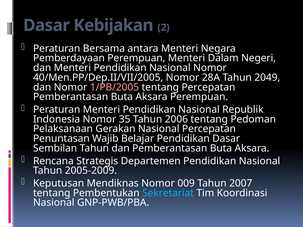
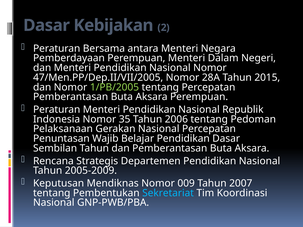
40/Men.PP/Dep.II/VII/2005: 40/Men.PP/Dep.II/VII/2005 -> 47/Men.PP/Dep.II/VII/2005 (98, 78)
2049: 2049 -> 2015 (267, 78)
1/PB/2005 colour: pink -> light green (114, 87)
